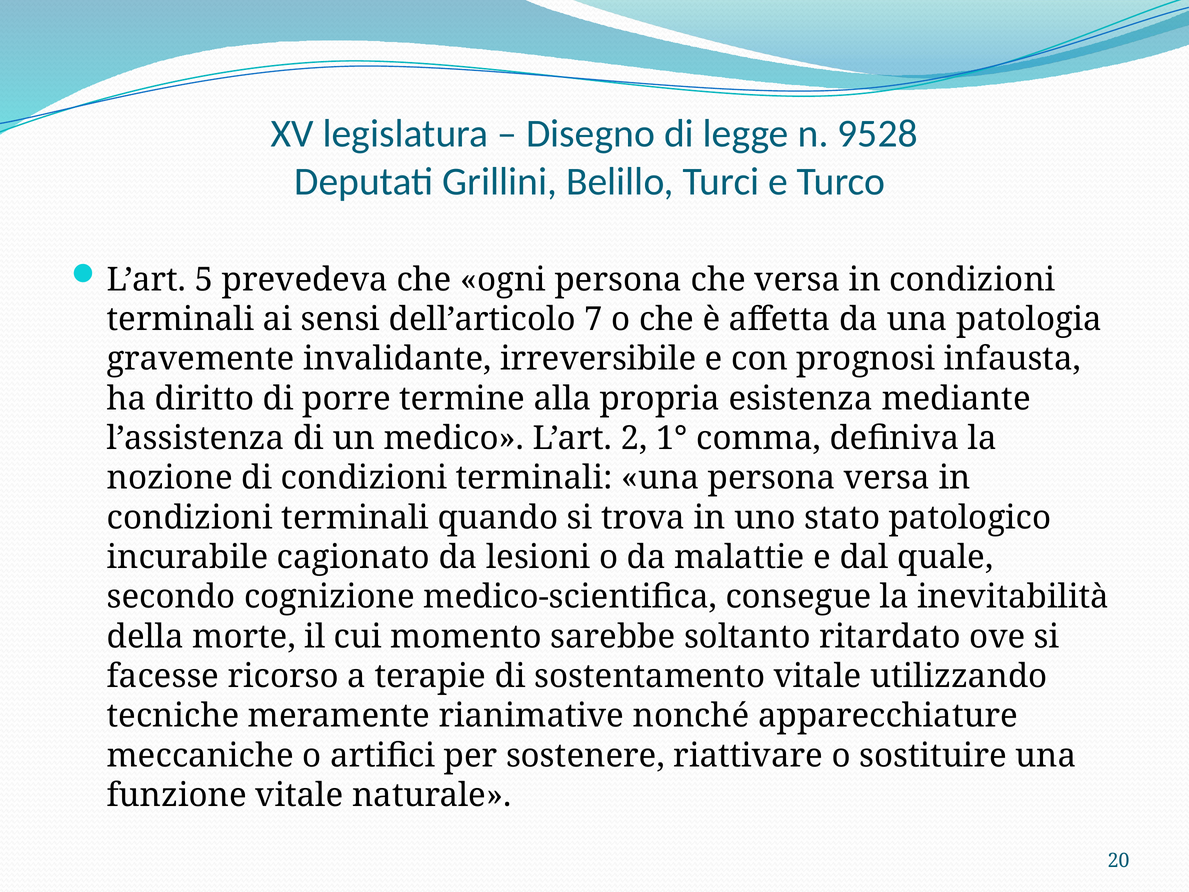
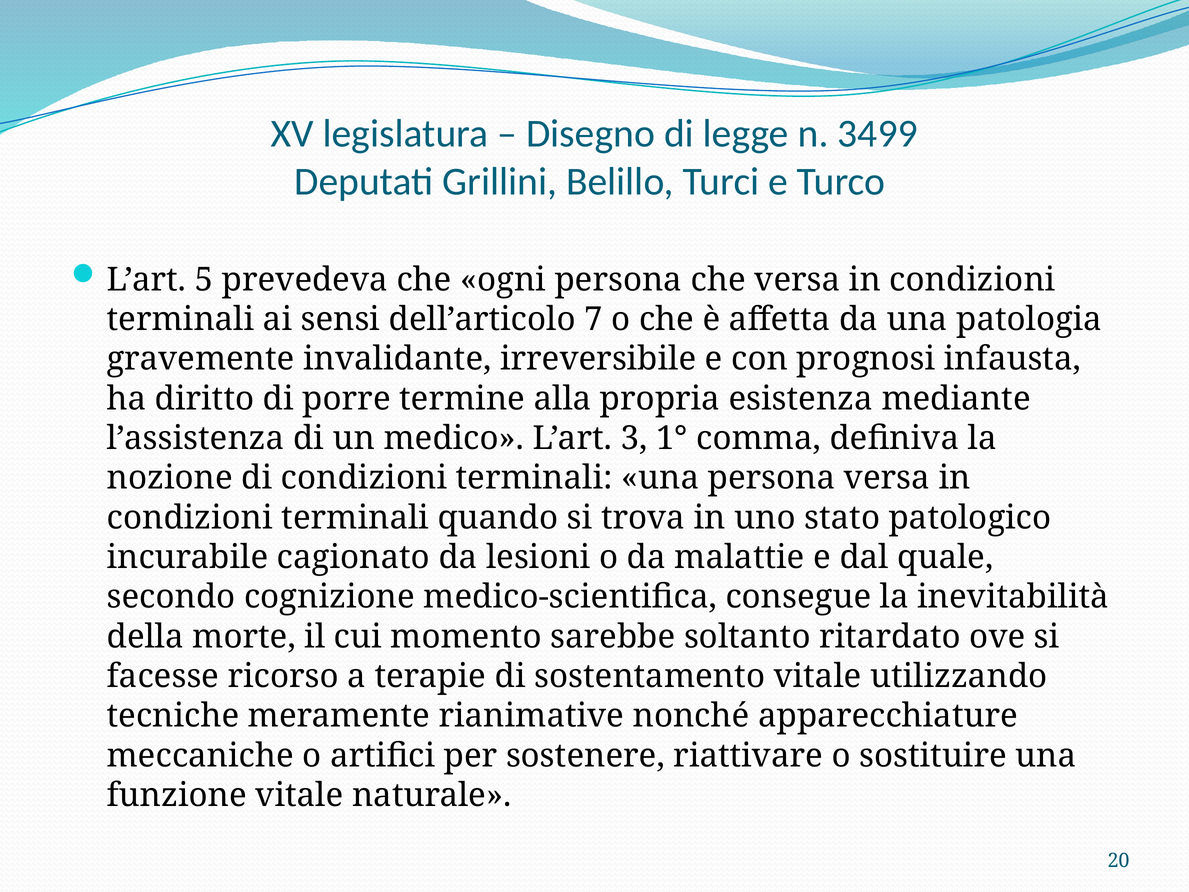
9528: 9528 -> 3499 (878, 134)
2: 2 -> 3 (634, 438)
